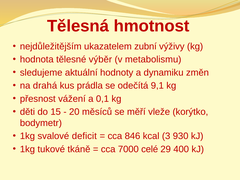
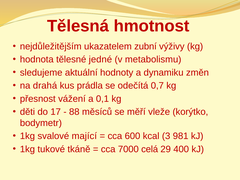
výběr: výběr -> jedné (100, 59)
9,1: 9,1 -> 0,7 (157, 86)
15: 15 -> 17 (56, 112)
20: 20 -> 88 (74, 112)
deficit: deficit -> mající (84, 136)
846: 846 -> 600 (132, 136)
930: 930 -> 981 (181, 136)
celé: celé -> celá (150, 149)
